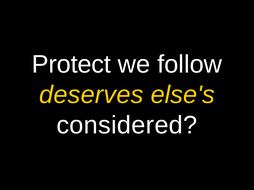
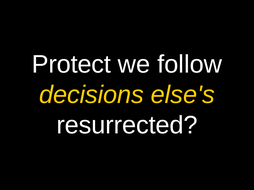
deserves: deserves -> decisions (91, 95)
considered: considered -> resurrected (127, 125)
